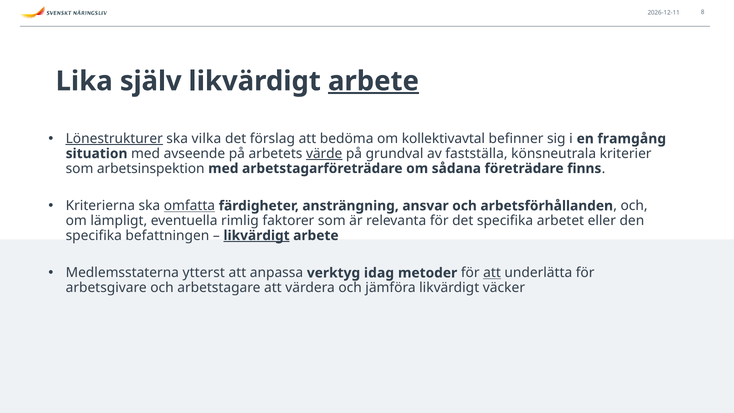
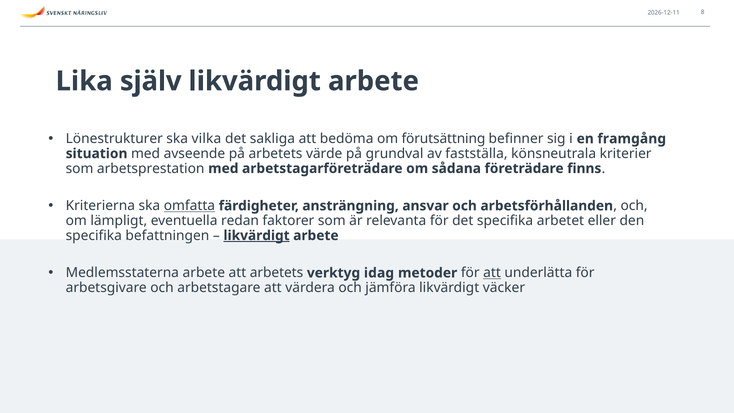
arbete underline: present -> none (373, 81)
Lönestrukturer underline: present -> none (114, 139)
förslag: förslag -> sakliga (272, 139)
kollektivavtal: kollektivavtal -> förutsättning (443, 139)
värde underline: present -> none (324, 154)
arbetsinspektion: arbetsinspektion -> arbetsprestation (151, 168)
rimlig: rimlig -> redan (240, 221)
Medlemsstaterna ytterst: ytterst -> arbete (204, 273)
att anpassa: anpassa -> arbetets (277, 273)
